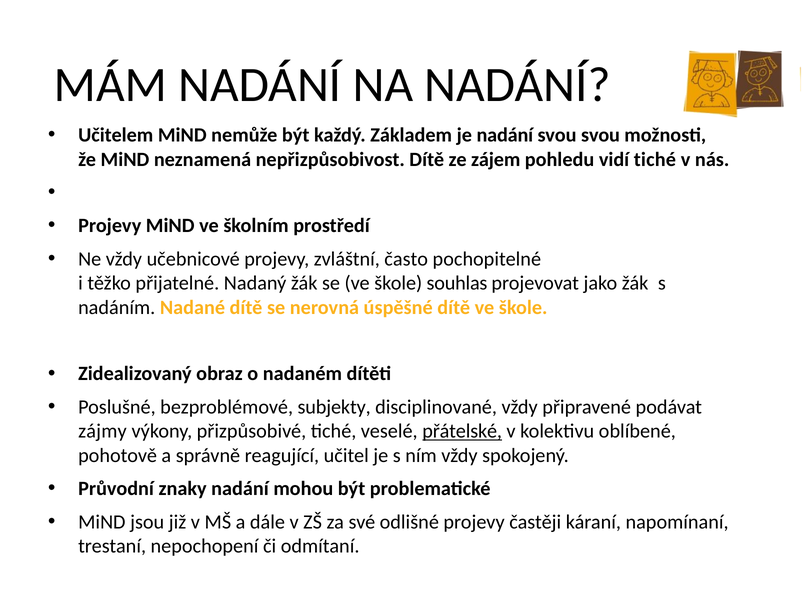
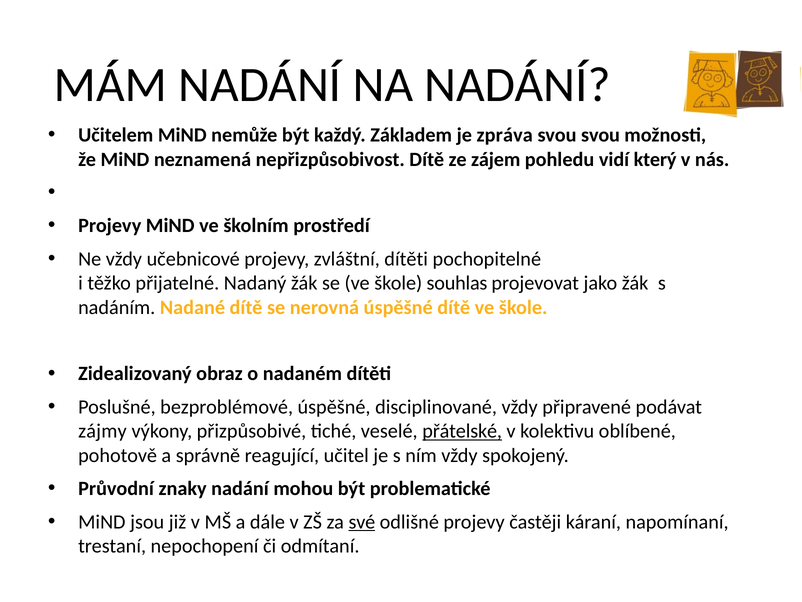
je nadání: nadání -> zpráva (505, 135)
vidí tiché: tiché -> který (655, 159)
zvláštní často: často -> dítěti (406, 259)
bezproblémové subjekty: subjekty -> úspěšné (334, 407)
své underline: none -> present (362, 521)
